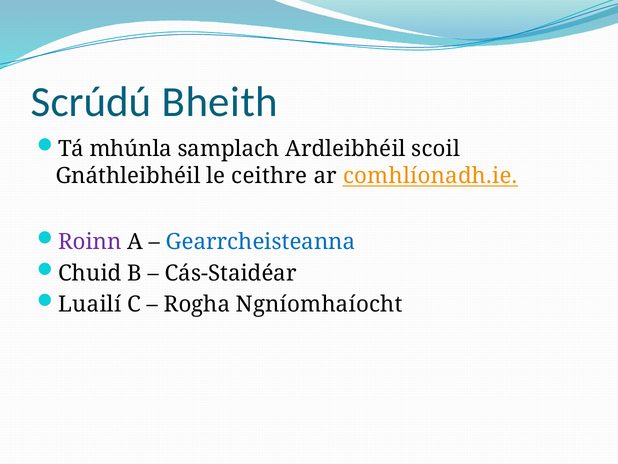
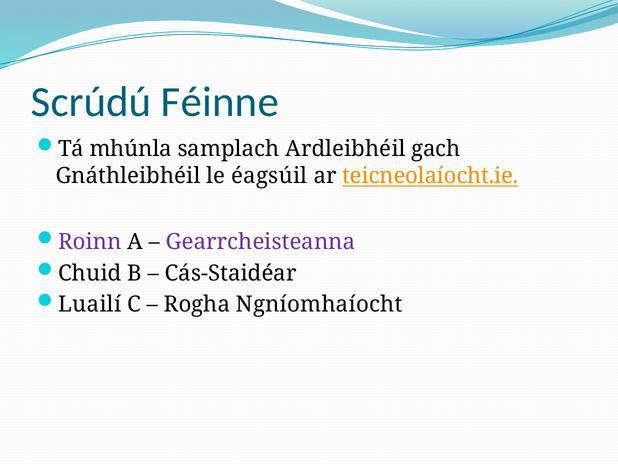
Bheith: Bheith -> Féinne (220, 102)
scoil: scoil -> gach (436, 149)
ceithre: ceithre -> éagsúil (269, 176)
comhlíonadh.ie: comhlíonadh.ie -> teicneolaíocht.ie (430, 176)
Gearrcheisteanna colour: blue -> purple (261, 242)
